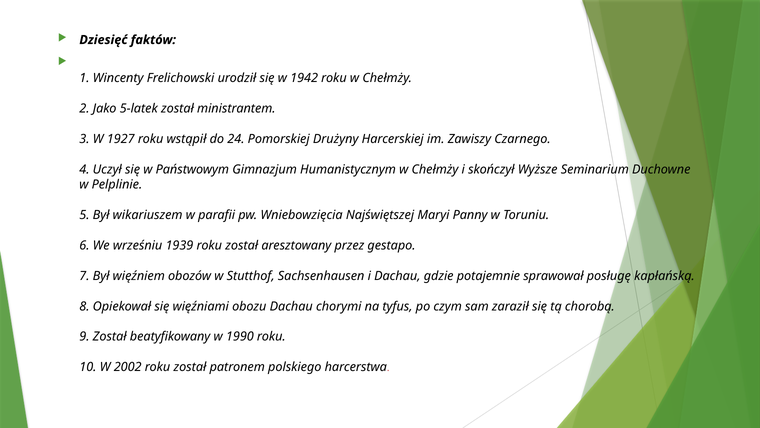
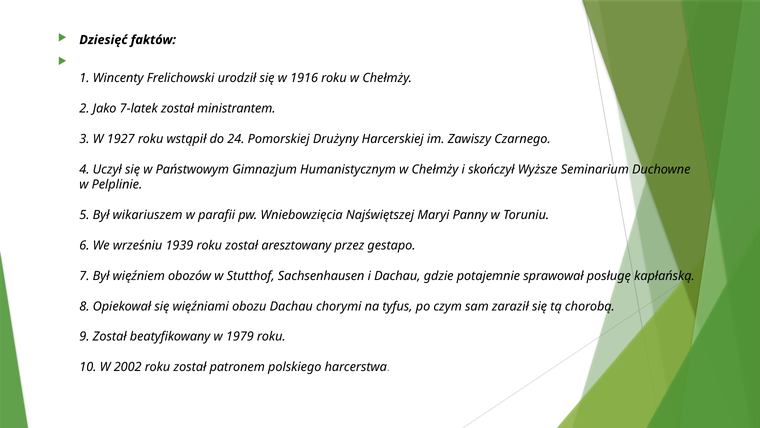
1942: 1942 -> 1916 (304, 78)
5-latek: 5-latek -> 7-latek (139, 109)
1990: 1990 -> 1979 (240, 336)
